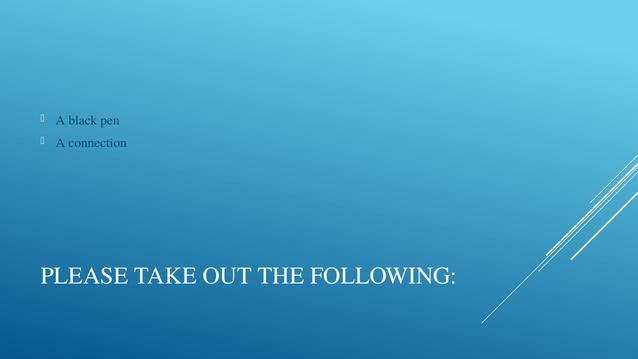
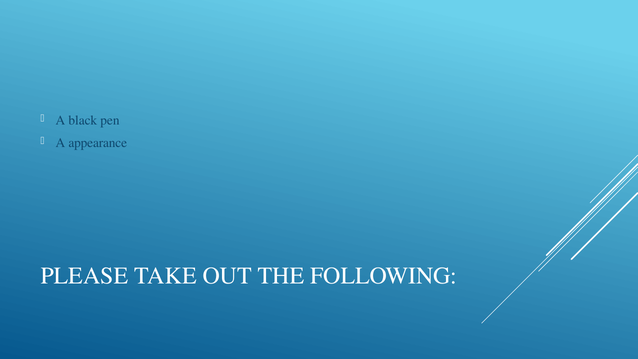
connection: connection -> appearance (98, 143)
